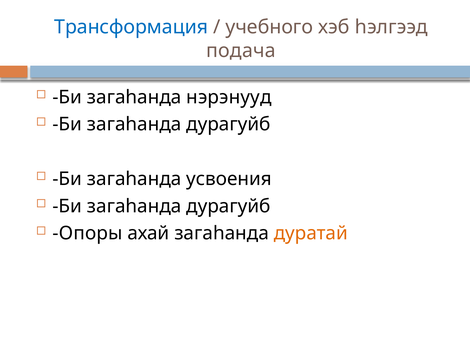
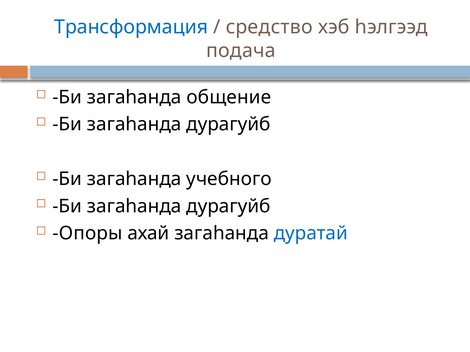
учебного: учебного -> средство (269, 27)
нэрэнууд: нэрэнууд -> общение (229, 97)
усвоения: усвоения -> учебного (229, 179)
дуратай colour: orange -> blue (311, 234)
